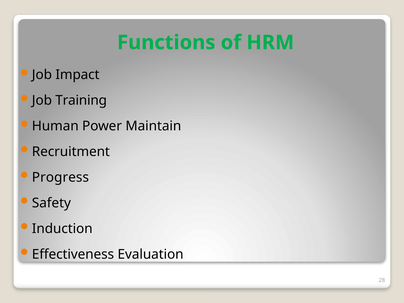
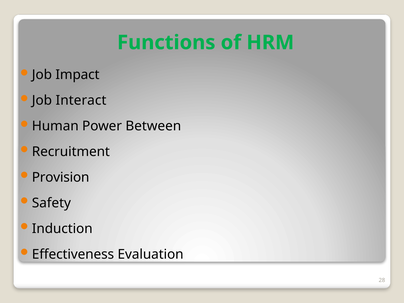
Training: Training -> Interact (81, 100)
Maintain: Maintain -> Between (153, 126)
Progress: Progress -> Provision (61, 177)
